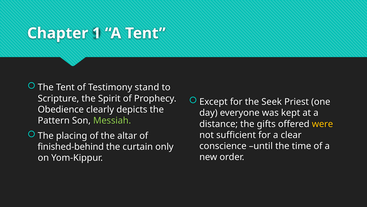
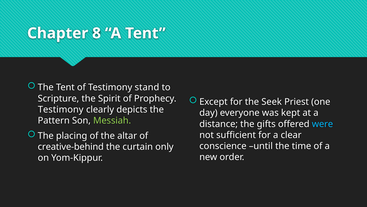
1: 1 -> 8 (97, 33)
Obedience: Obedience -> Testimony (61, 109)
were colour: yellow -> light blue (322, 124)
finished-behind: finished-behind -> creative-behind (71, 146)
